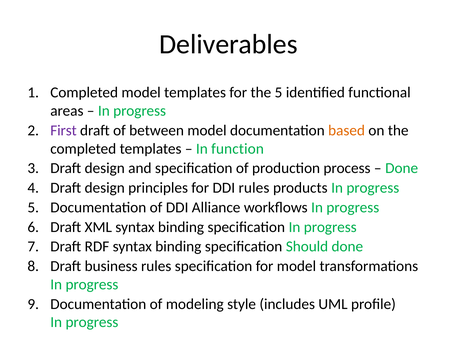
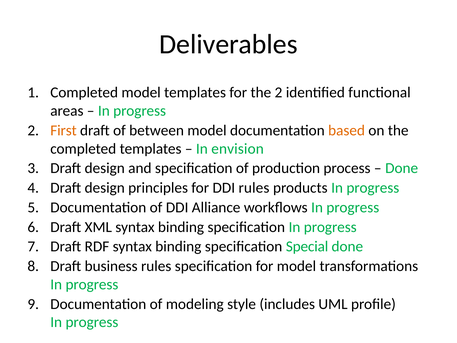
the 5: 5 -> 2 (279, 92)
First colour: purple -> orange (64, 130)
function: function -> envision (238, 149)
Should: Should -> Special (307, 246)
